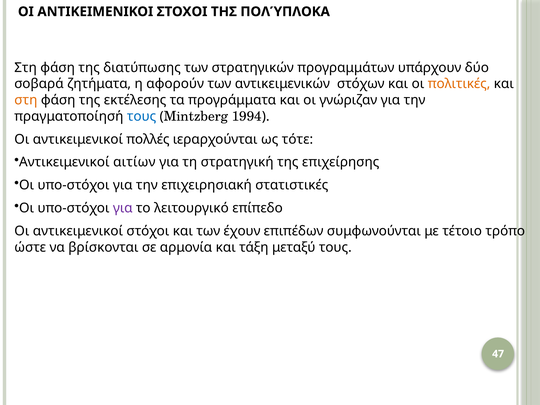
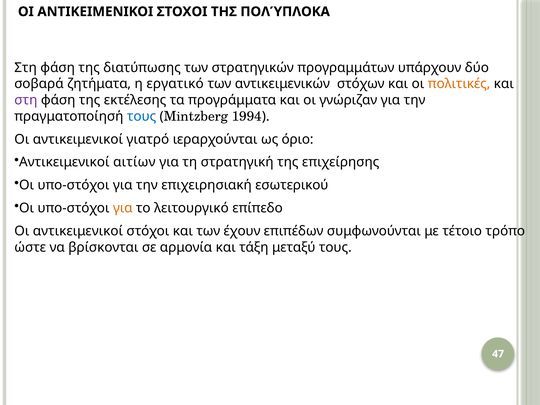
αφορούν: αφορούν -> εργατικό (175, 84)
στη colour: orange -> purple (26, 100)
πολλές: πολλές -> γιατρό (148, 139)
τότε: τότε -> όριο (298, 139)
στατιστικές: στατιστικές -> εσωτερικού (292, 185)
για colour: purple -> orange (123, 208)
